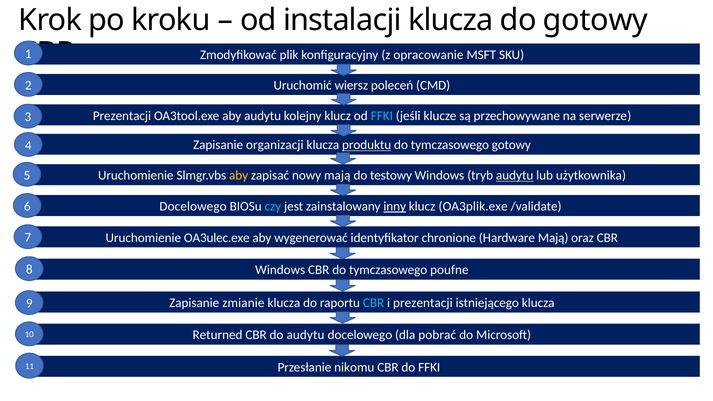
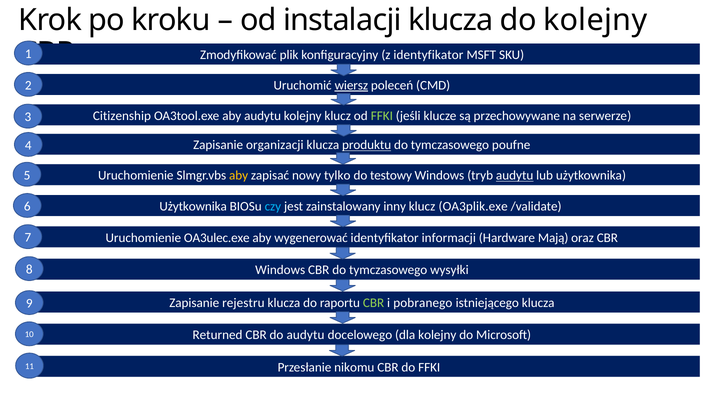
do gotowy: gotowy -> kolejny (595, 20)
z opracowanie: opracowanie -> identyfikator (428, 55)
wiersz underline: none -> present (351, 85)
Prezentacji: Prezentacji -> Citizenship (122, 116)
FFKI colour: light blue -> light green (382, 116)
tymczasowego gotowy: gotowy -> poufne (511, 145)
nowy mają: mają -> tylko (337, 176)
Docelowego: Docelowego -> Użytkownika (193, 206)
inny underline: present -> none (395, 206)
chronione: chronione -> informacji (449, 238)
poufne: poufne -> wysyłki (449, 270)
zmianie: zmianie -> rejestru (243, 303)
CBR colour: light blue -> light green (374, 303)
i prezentacji: prezentacji -> pobranego (423, 303)
dla pobrać: pobrać -> kolejny (437, 335)
